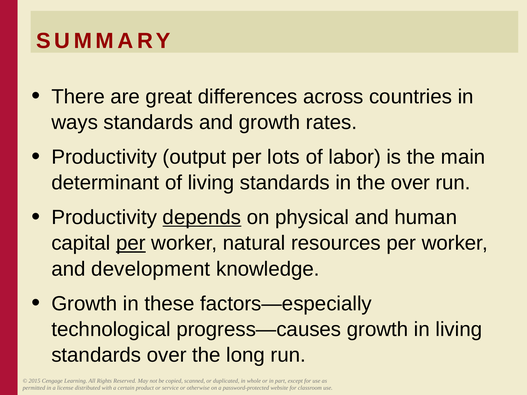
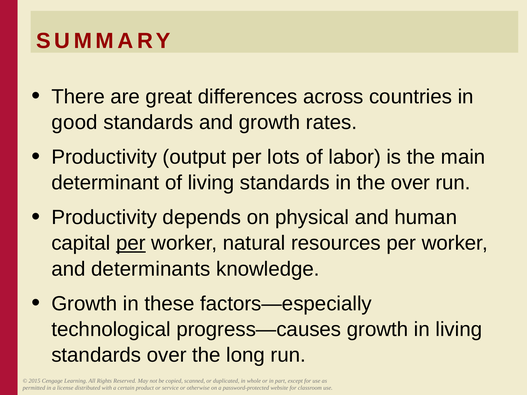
ways: ways -> good (75, 122)
depends underline: present -> none (202, 218)
development: development -> determinants (151, 269)
